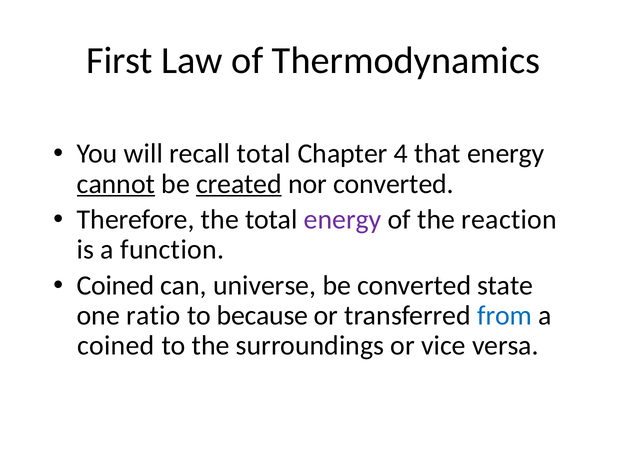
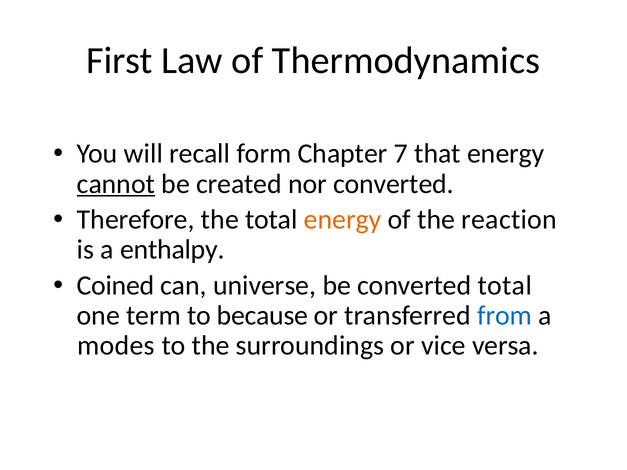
recall total: total -> form (264, 154)
4: 4 -> 7 (401, 154)
created underline: present -> none (239, 184)
energy colour: purple -> orange (343, 220)
function: function -> enthalpy (172, 250)
converted state: state -> total (505, 285)
ratio: ratio -> term (154, 316)
coined: coined -> modes (116, 346)
